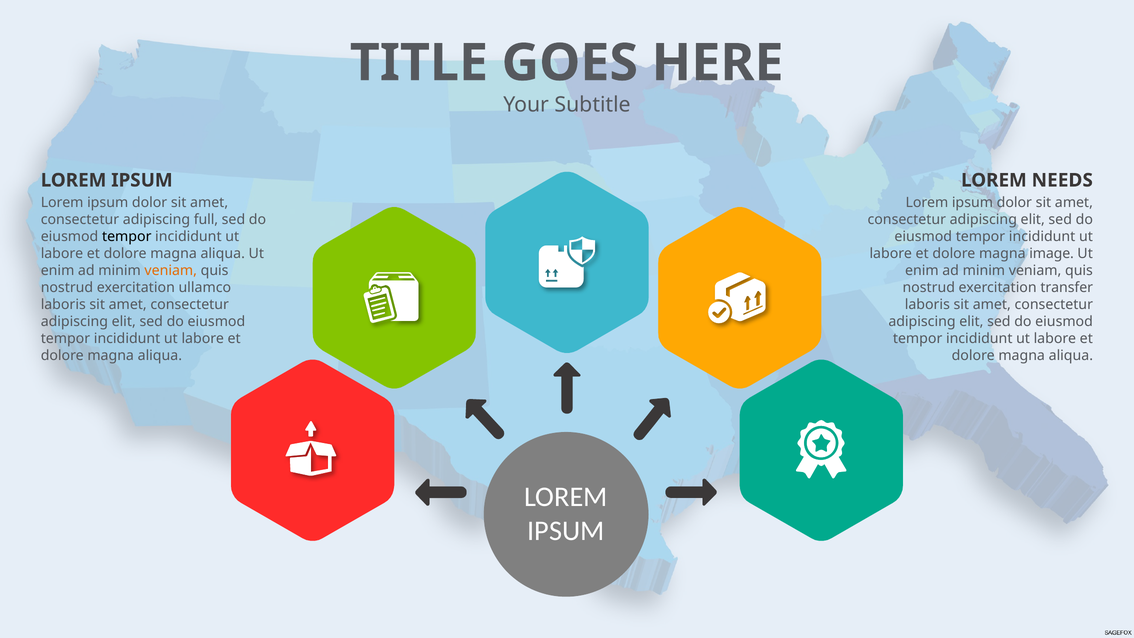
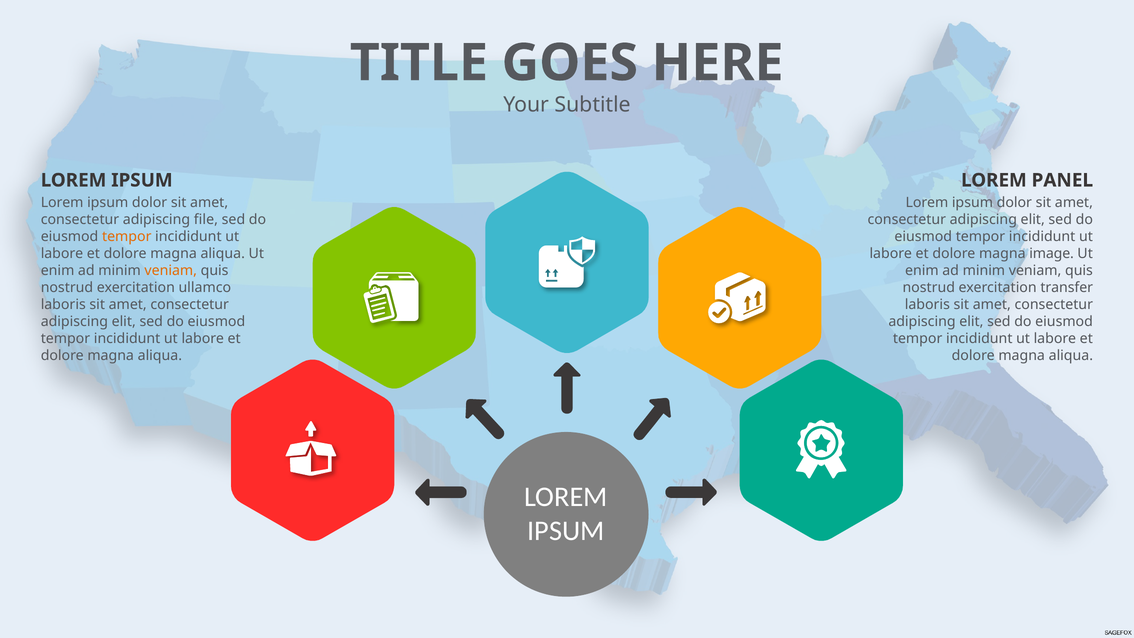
NEEDS: NEEDS -> PANEL (1062, 180)
full: full -> file (206, 220)
tempor colour: black -> orange (127, 237)
